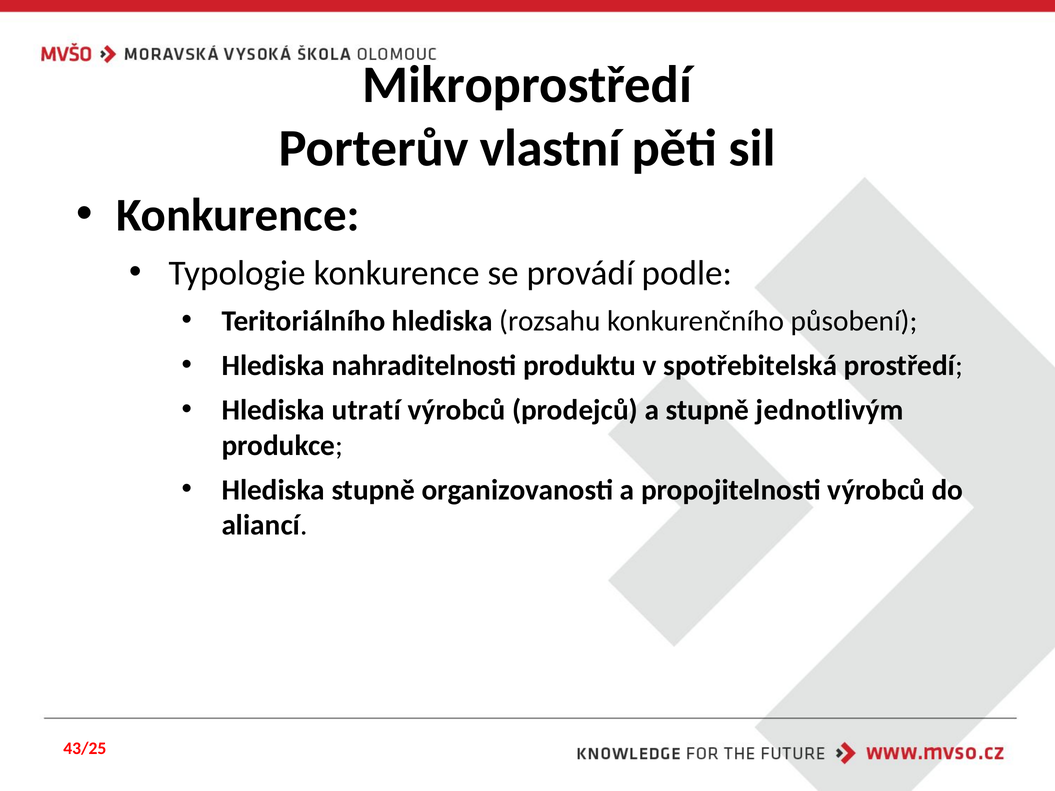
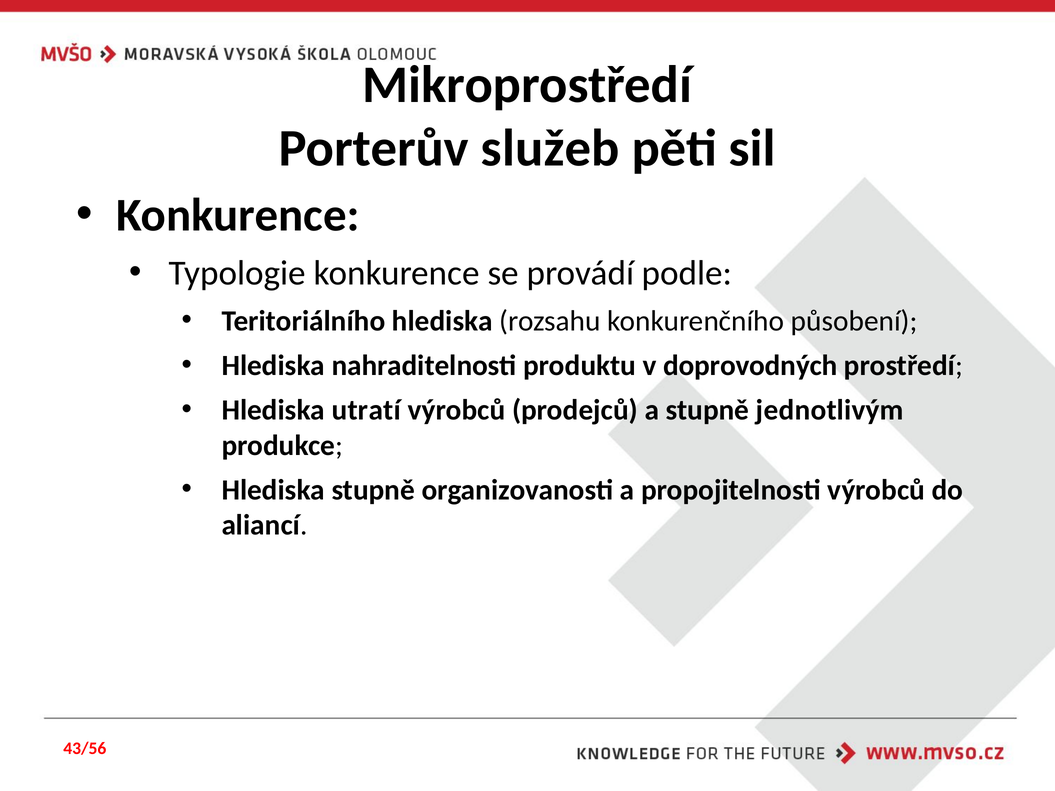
vlastní: vlastní -> služeb (550, 148)
spotřebitelská: spotřebitelská -> doprovodných (750, 366)
43/25: 43/25 -> 43/56 (85, 749)
